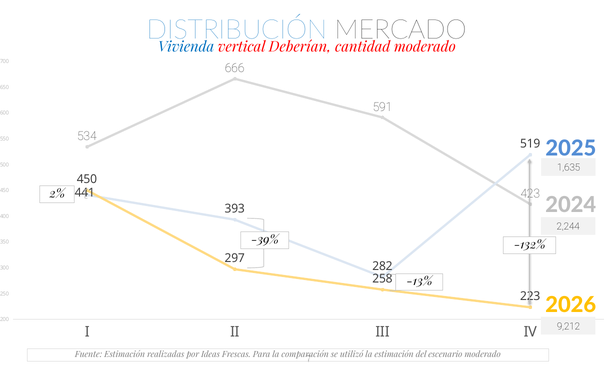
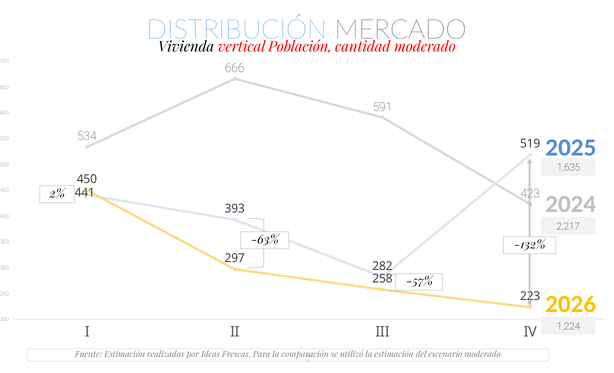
Vivienda colour: blue -> black (186, 47)
Deberían: Deberían -> Población (300, 47)
2,244: 2,244 -> 2,217 (568, 227)
-39%: -39% -> -63% (265, 239)
-13%: -13% -> -57% (420, 281)
9,212: 9,212 -> 1,224 (568, 326)
